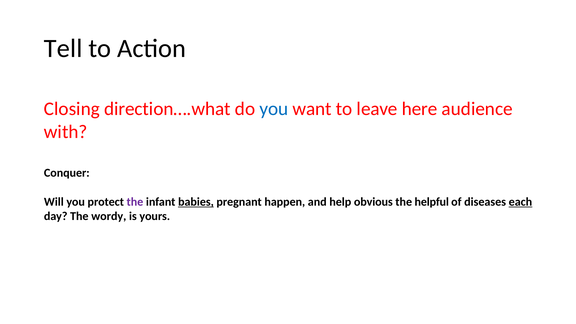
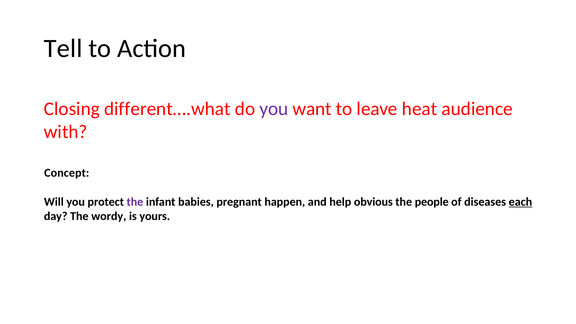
direction….what: direction….what -> different….what (167, 109)
you colour: blue -> purple (274, 109)
here: here -> heat (420, 109)
Conquer: Conquer -> Concept (67, 173)
babies underline: present -> none (196, 202)
helpful: helpful -> people (432, 202)
